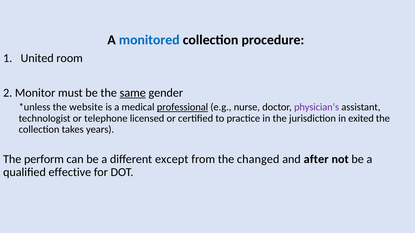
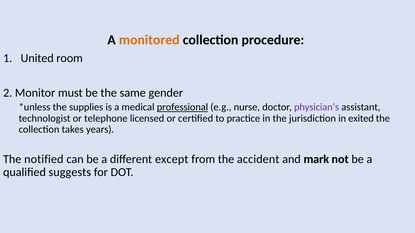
monitored colour: blue -> orange (149, 40)
same underline: present -> none (133, 93)
website: website -> supplies (86, 107)
perform: perform -> notified (44, 160)
changed: changed -> accident (258, 160)
after: after -> mark (316, 160)
effective: effective -> suggests (70, 173)
